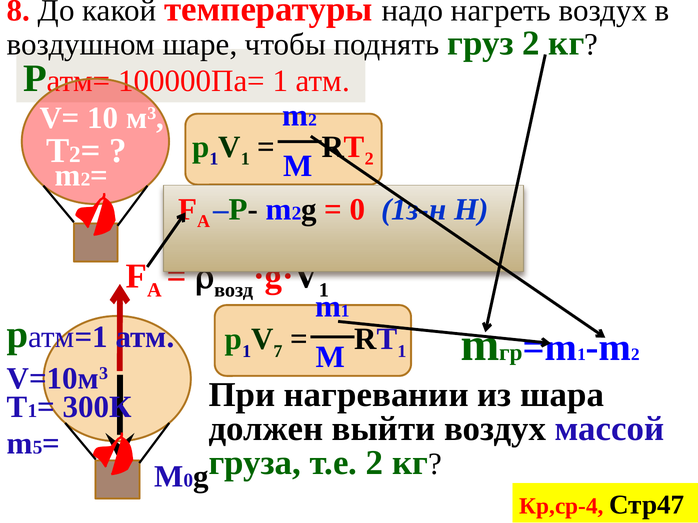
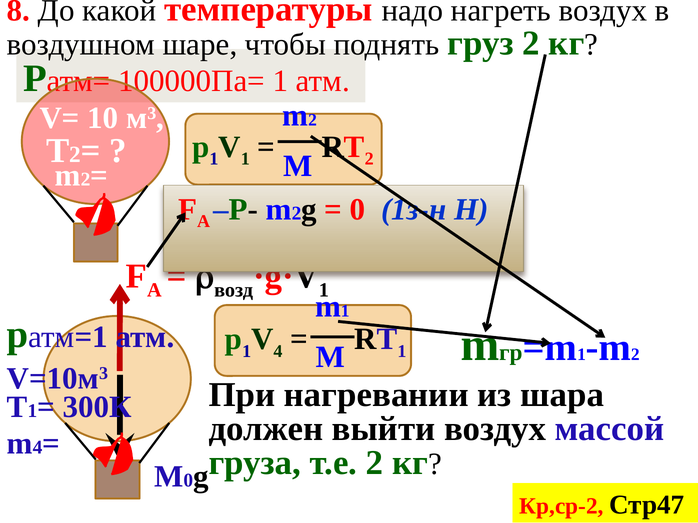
7: 7 -> 4 (278, 352)
m 5: 5 -> 4 (38, 448)
Кр,ср-4: Кр,ср-4 -> Кр,ср-2 (561, 506)
